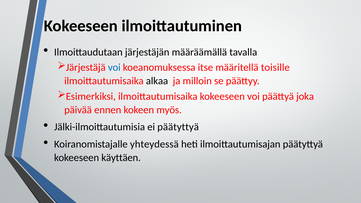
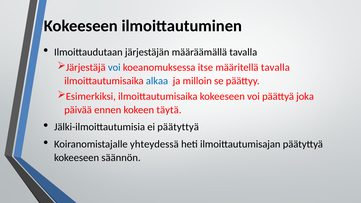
määritellä toisille: toisille -> tavalla (275, 67)
alkaa colour: black -> blue (157, 81)
myös: myös -> täytä (169, 110)
käyttäen: käyttäen -> säännön (121, 158)
